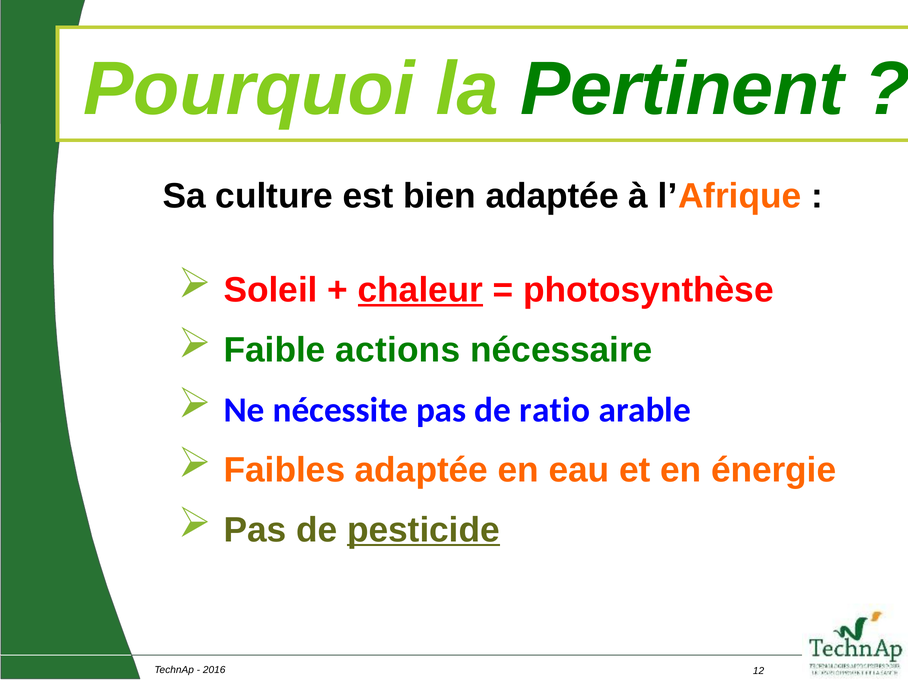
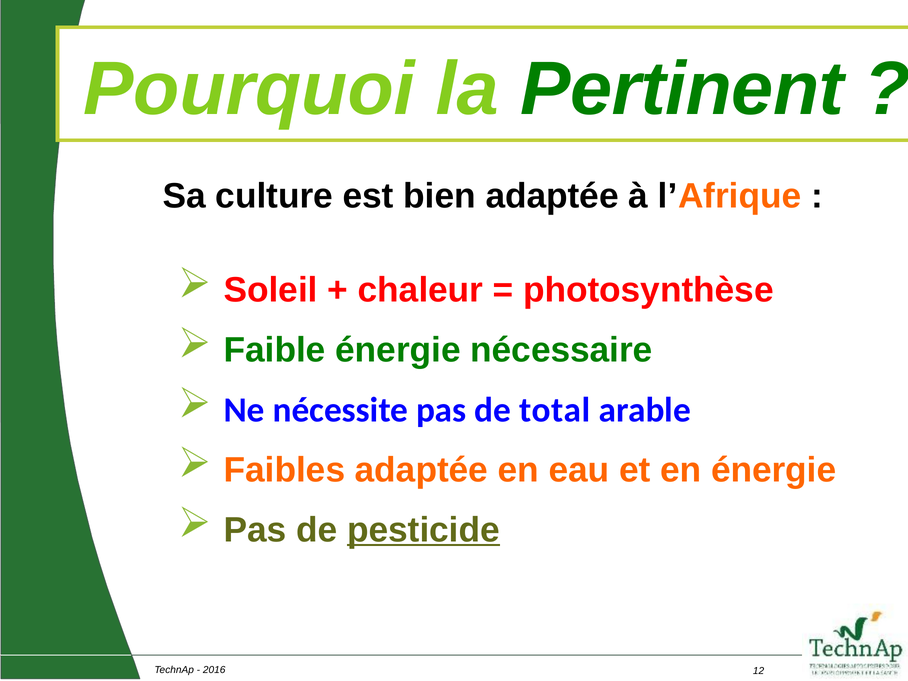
chaleur underline: present -> none (420, 290)
Faible actions: actions -> énergie (398, 350)
ratio: ratio -> total (555, 410)
